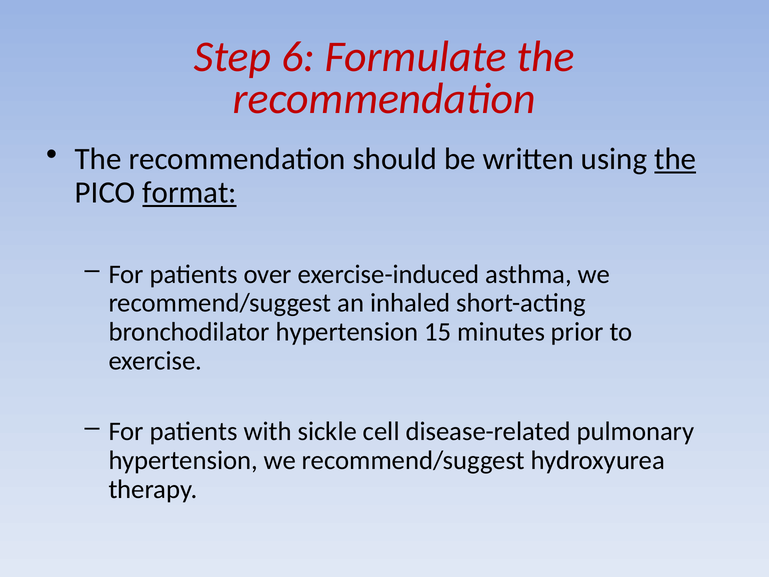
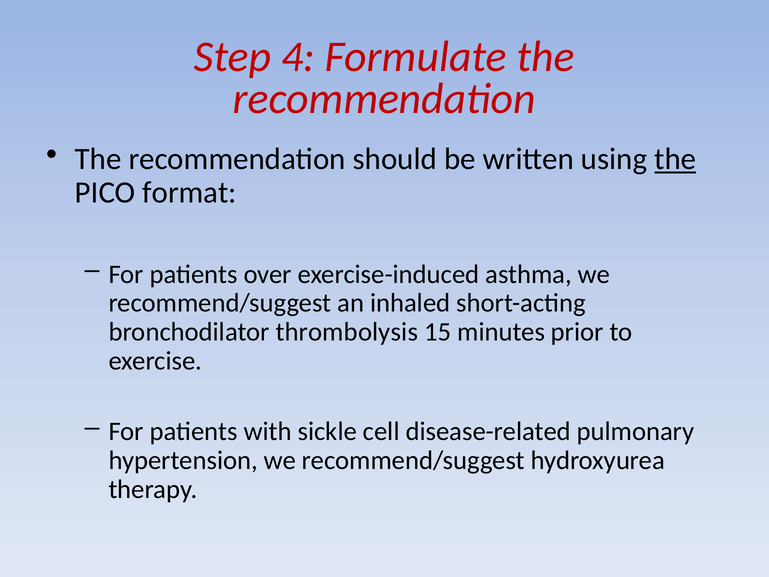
6: 6 -> 4 (298, 57)
format underline: present -> none (189, 193)
bronchodilator hypertension: hypertension -> thrombolysis (347, 332)
